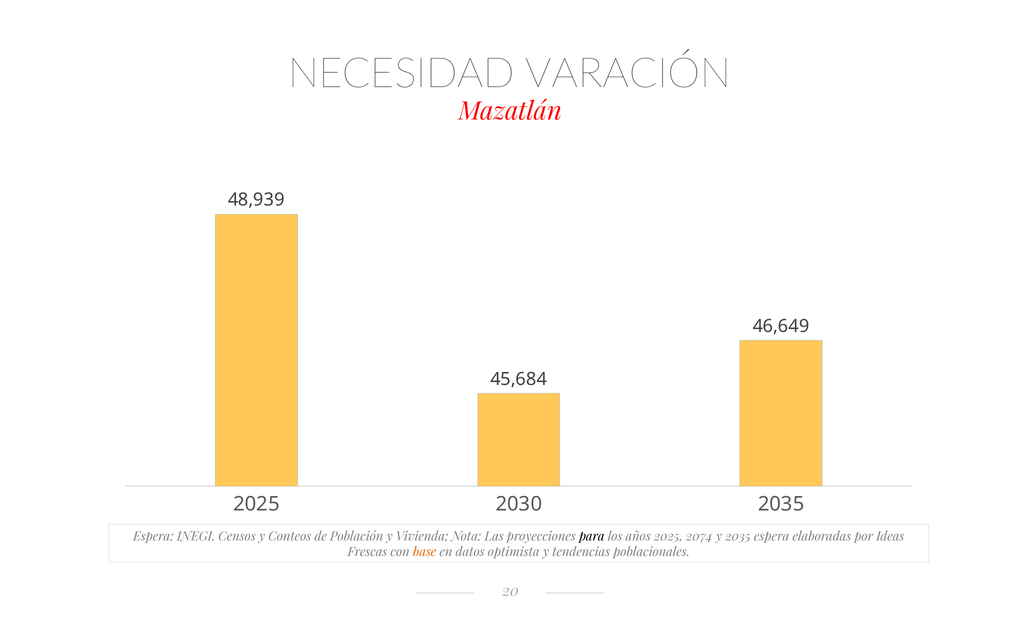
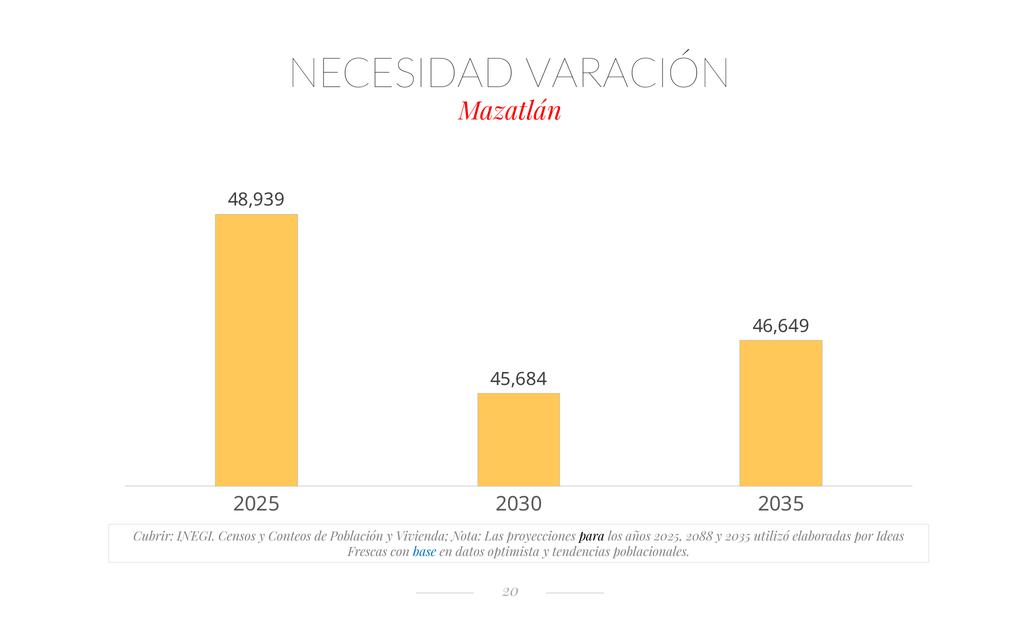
Espera: Espera -> Cubrir (153, 537)
2074: 2074 -> 2088 (699, 537)
2035 espera: espera -> utilizó (772, 537)
base colour: orange -> blue (425, 552)
